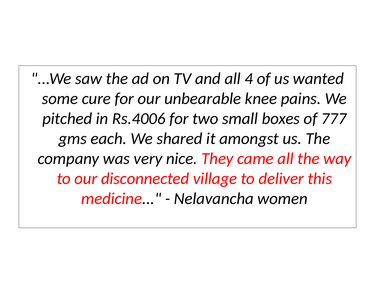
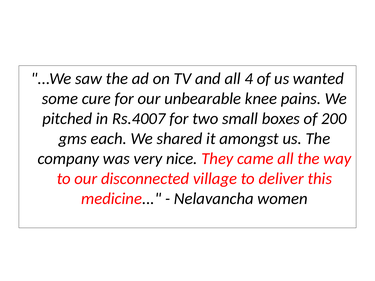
Rs.4006: Rs.4006 -> Rs.4007 (139, 119)
777: 777 -> 200 (334, 119)
